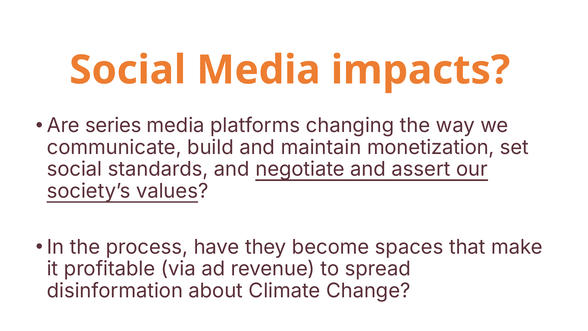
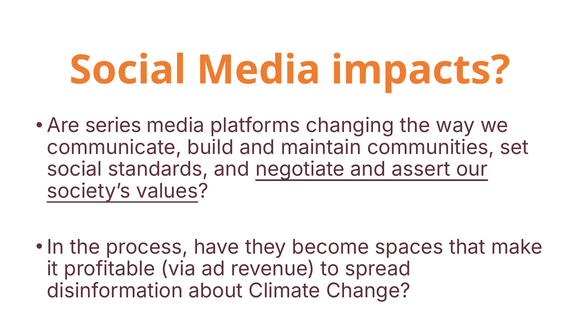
monetization: monetization -> communities (431, 147)
